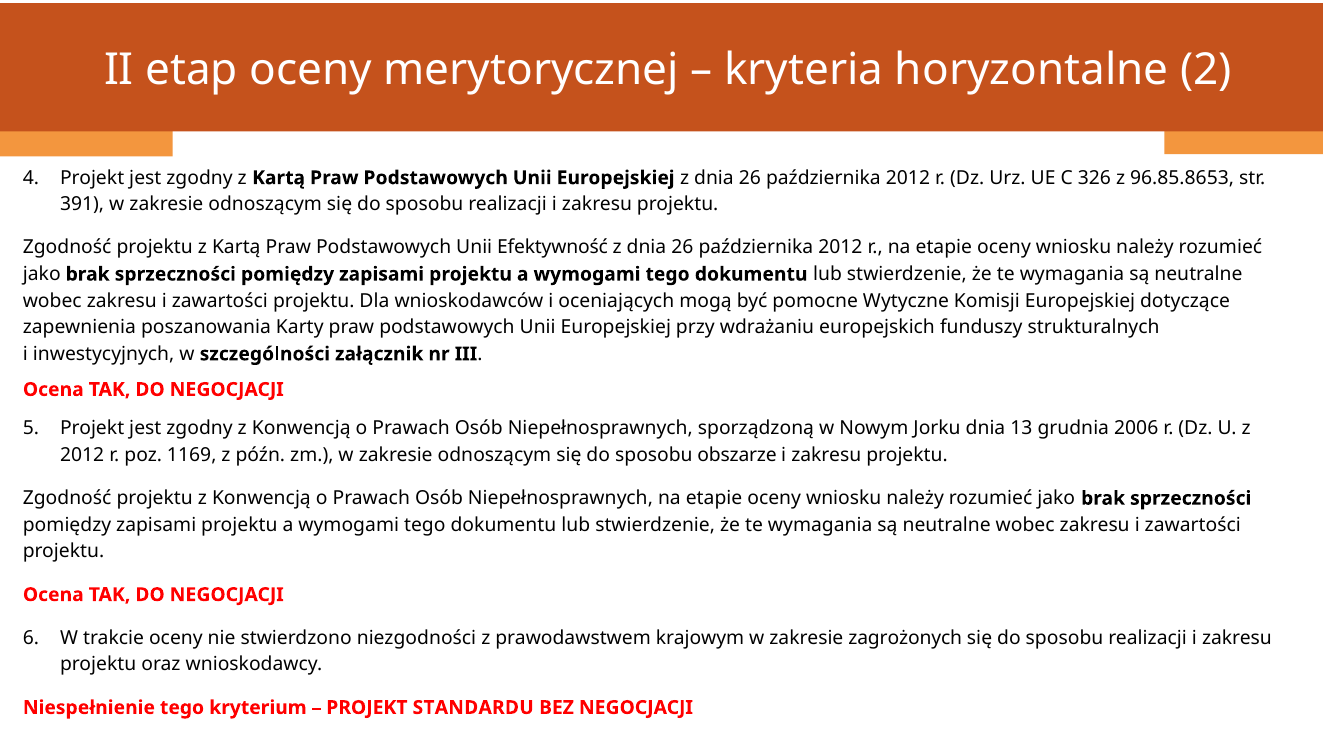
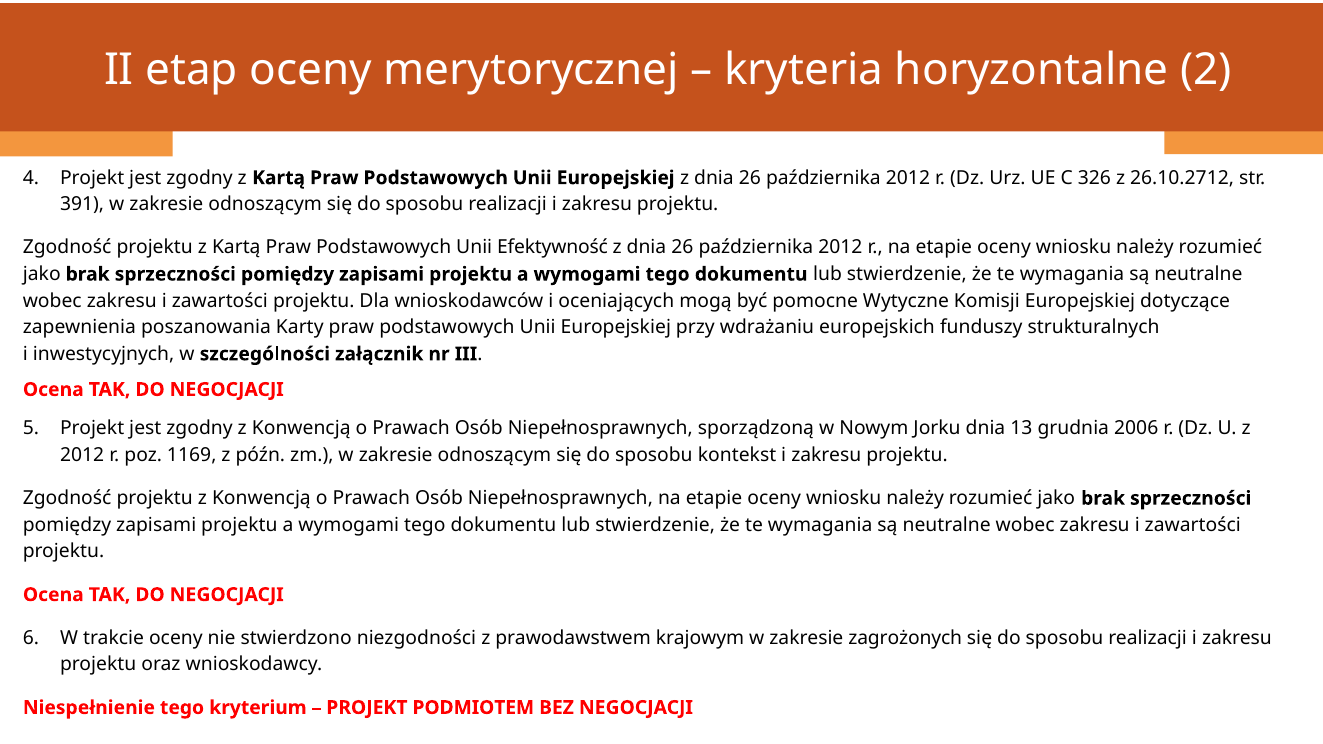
96.85.8653: 96.85.8653 -> 26.10.2712 (1182, 178)
obszarze: obszarze -> kontekst (737, 455)
STANDARDU: STANDARDU -> PODMIOTEM (473, 708)
